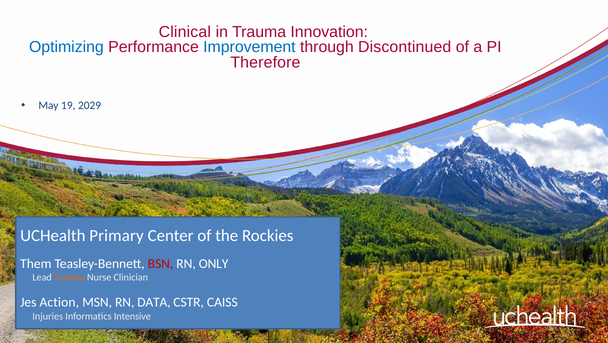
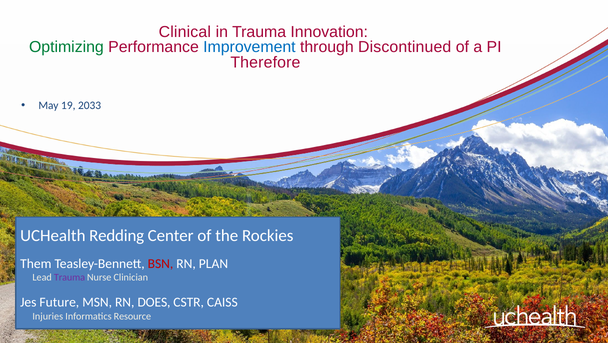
Optimizing colour: blue -> green (66, 47)
2029: 2029 -> 2033 (90, 105)
Primary: Primary -> Redding (117, 235)
ONLY: ONLY -> PLAN (213, 264)
Trauma colour: orange -> purple (69, 277)
Action: Action -> Future (59, 302)
DATA: DATA -> DOES (154, 302)
Intensive: Intensive -> Resource (132, 316)
